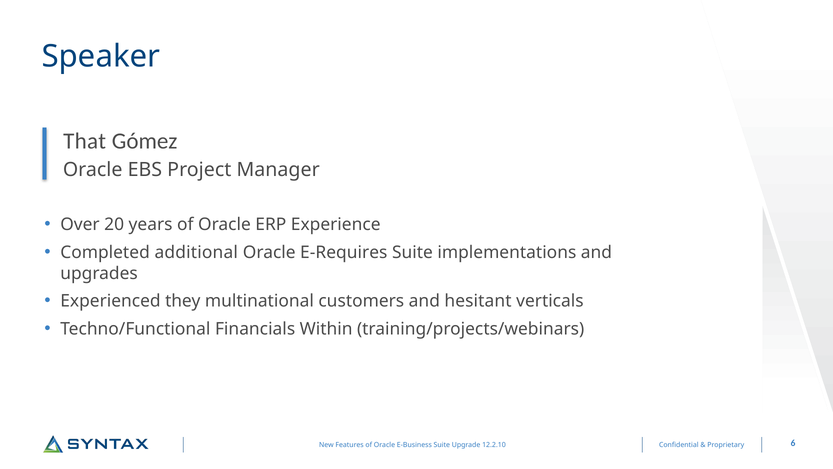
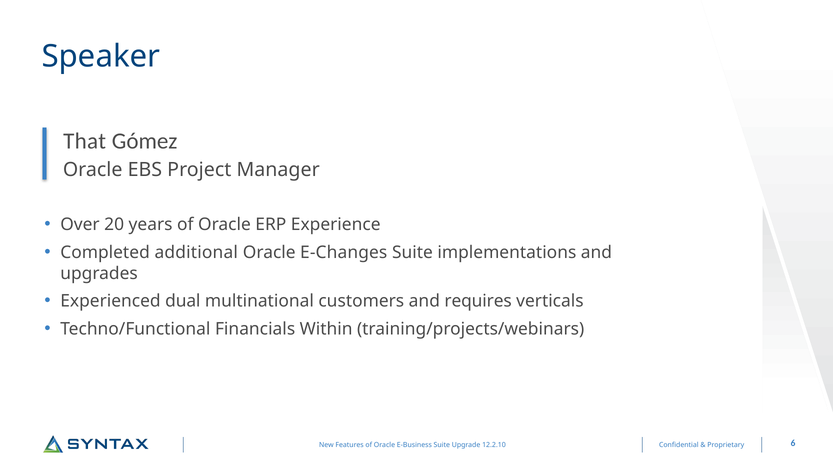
E-Requires: E-Requires -> E-Changes (344, 252)
they: they -> dual (183, 301)
hesitant: hesitant -> requires (478, 301)
